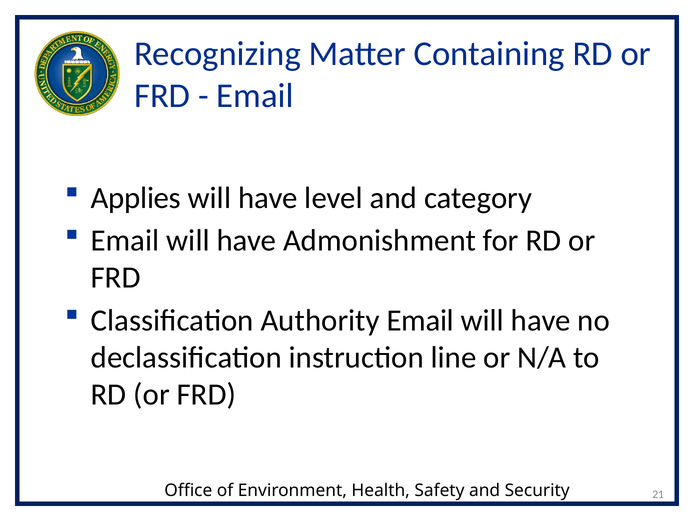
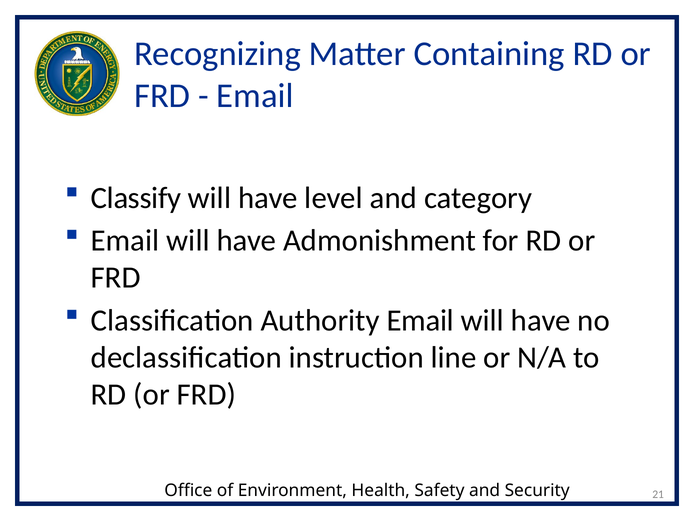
Applies: Applies -> Classify (136, 198)
